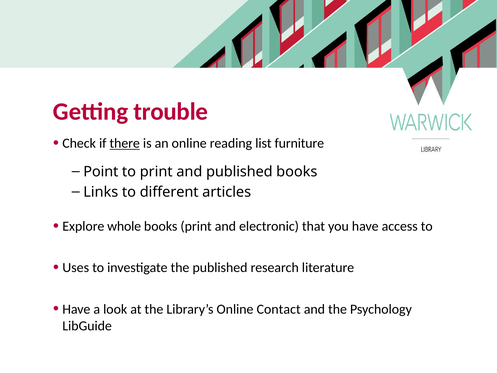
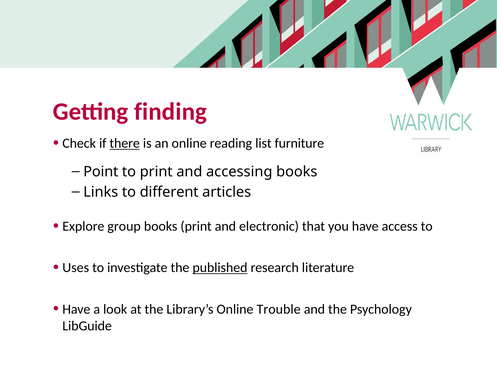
trouble: trouble -> finding (171, 112)
and published: published -> accessing (239, 172)
whole: whole -> group (124, 226)
published underline: none -> present (220, 268)
Contact: Contact -> Trouble (279, 309)
